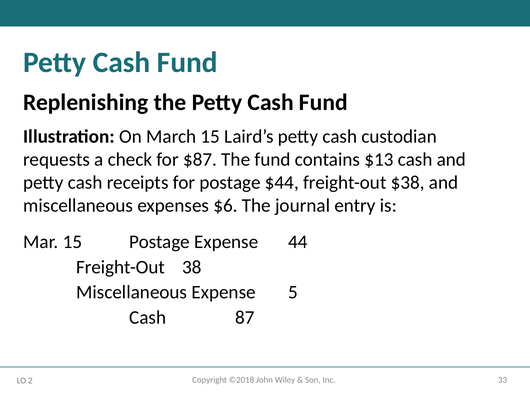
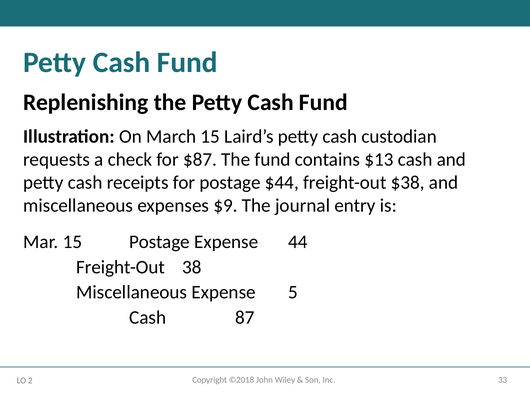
$6: $6 -> $9 (225, 205)
